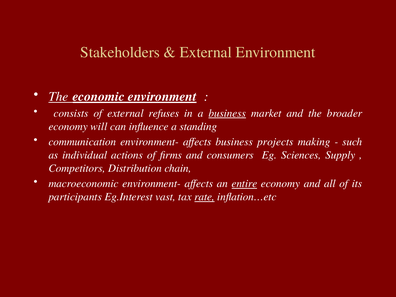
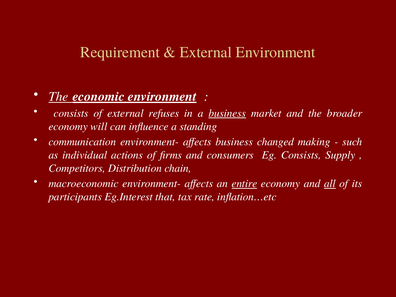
Stakeholders: Stakeholders -> Requirement (120, 52)
projects: projects -> changed (275, 142)
Eg Sciences: Sciences -> Consists (301, 155)
all underline: none -> present (330, 184)
vast: vast -> that (165, 197)
rate underline: present -> none (204, 197)
